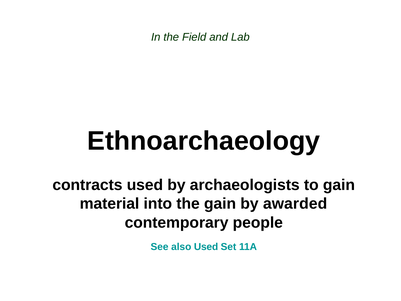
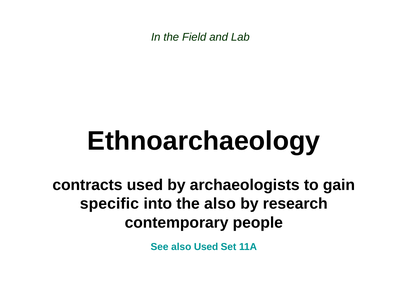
material: material -> specific (109, 204)
the gain: gain -> also (220, 204)
awarded: awarded -> research (295, 204)
